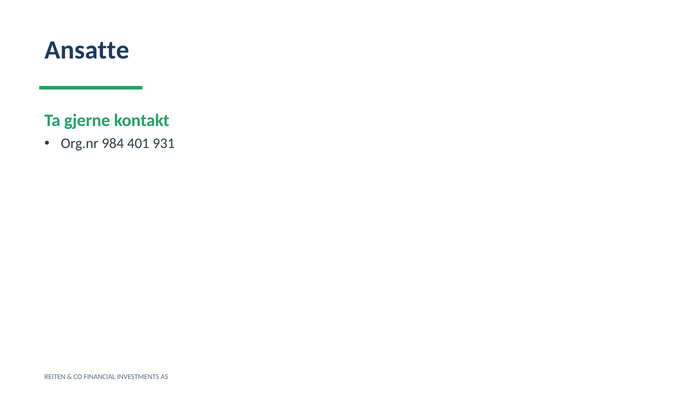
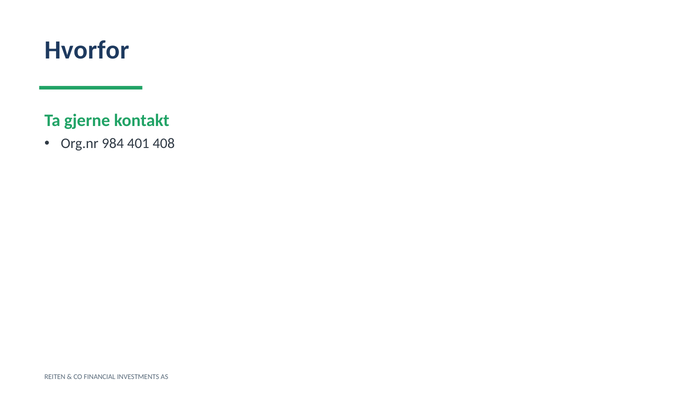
Ansatte: Ansatte -> Hvorfor (87, 50)
931: 931 -> 408 (164, 144)
